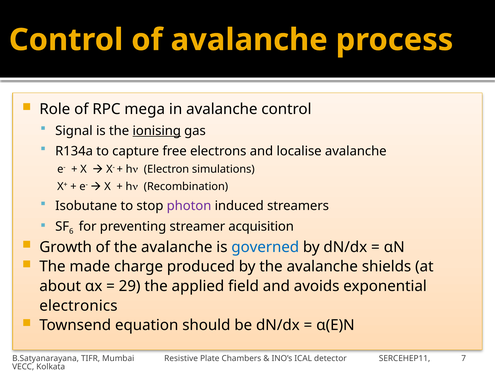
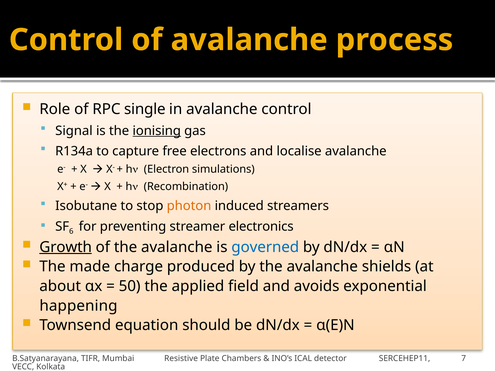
mega: mega -> single (145, 109)
photon colour: purple -> orange (189, 206)
acquisition: acquisition -> electronics (261, 227)
Growth underline: none -> present (66, 247)
29: 29 -> 50 (130, 286)
electronics: electronics -> happening (78, 306)
